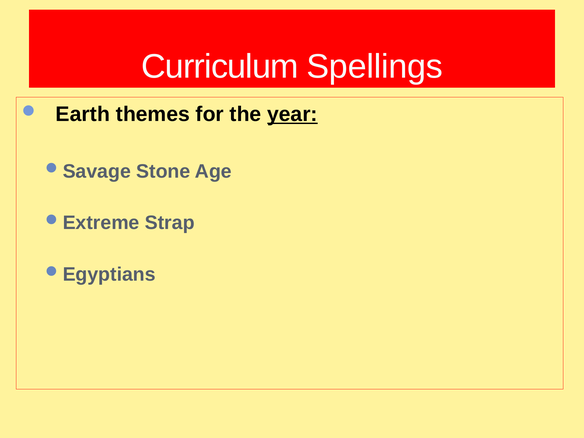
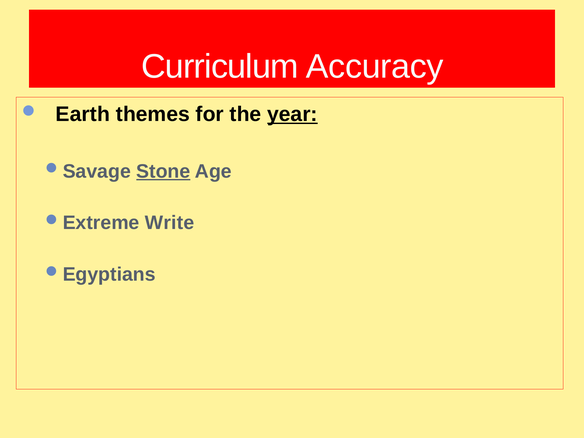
Spellings: Spellings -> Accuracy (375, 67)
Stone underline: none -> present (163, 171)
Strap: Strap -> Write (170, 223)
